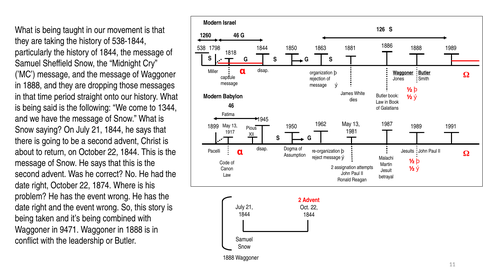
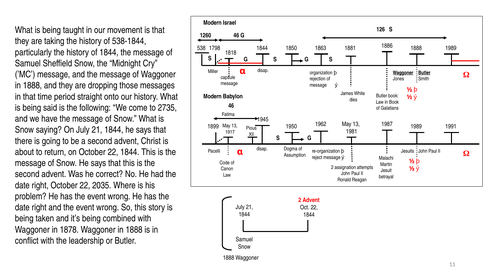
1344: 1344 -> 2735 (167, 108)
1874: 1874 -> 2035 (102, 186)
9471: 9471 -> 1878 (69, 230)
